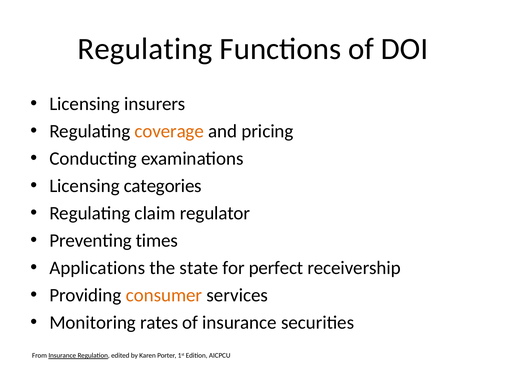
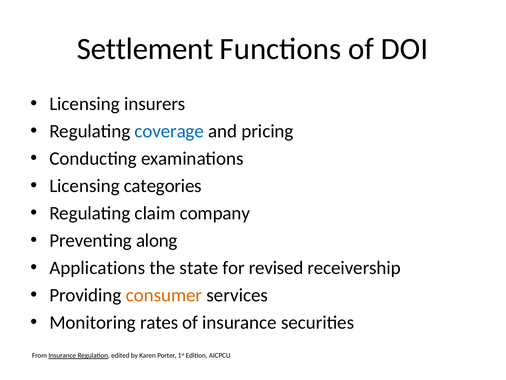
Regulating: Regulating -> Settlement (145, 49)
coverage colour: orange -> blue (169, 131)
regulator: regulator -> company (215, 213)
times: times -> along (157, 240)
perfect: perfect -> revised (276, 268)
